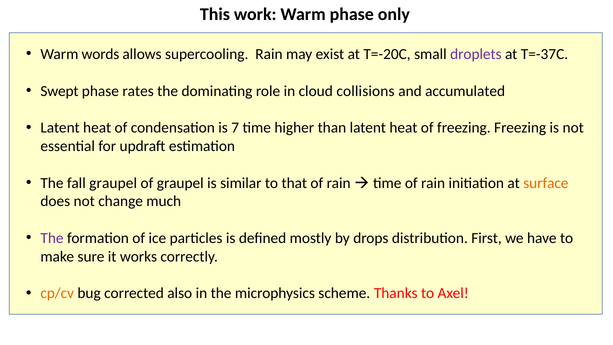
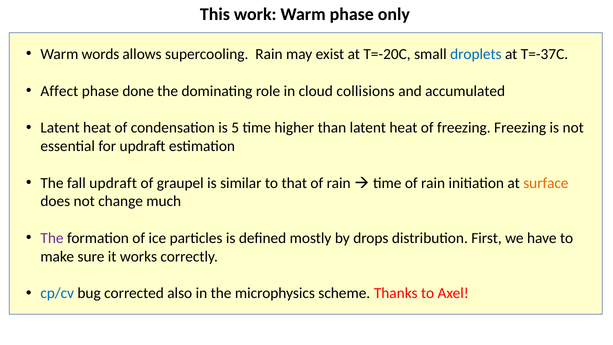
droplets colour: purple -> blue (476, 54)
Swept: Swept -> Affect (59, 91)
rates: rates -> done (138, 91)
7: 7 -> 5 (235, 128)
fall graupel: graupel -> updraft (113, 183)
cp/cv colour: orange -> blue (57, 293)
